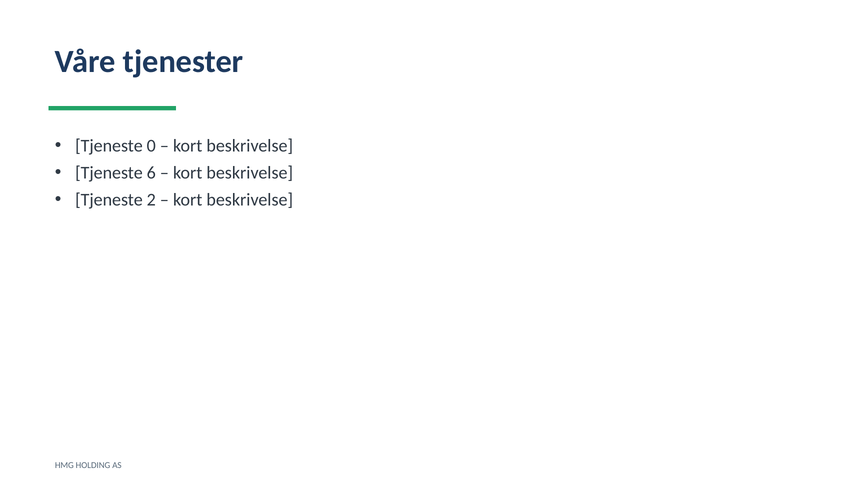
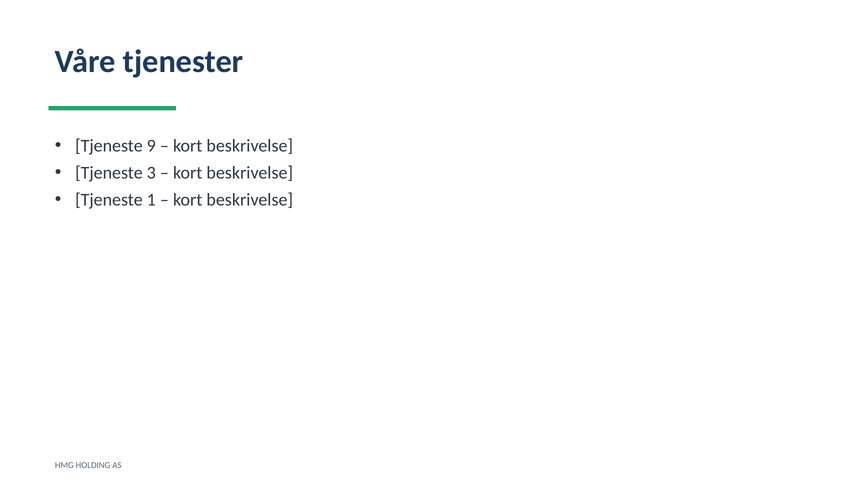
0: 0 -> 9 (151, 146)
6: 6 -> 3 (151, 173)
2: 2 -> 1 (151, 200)
